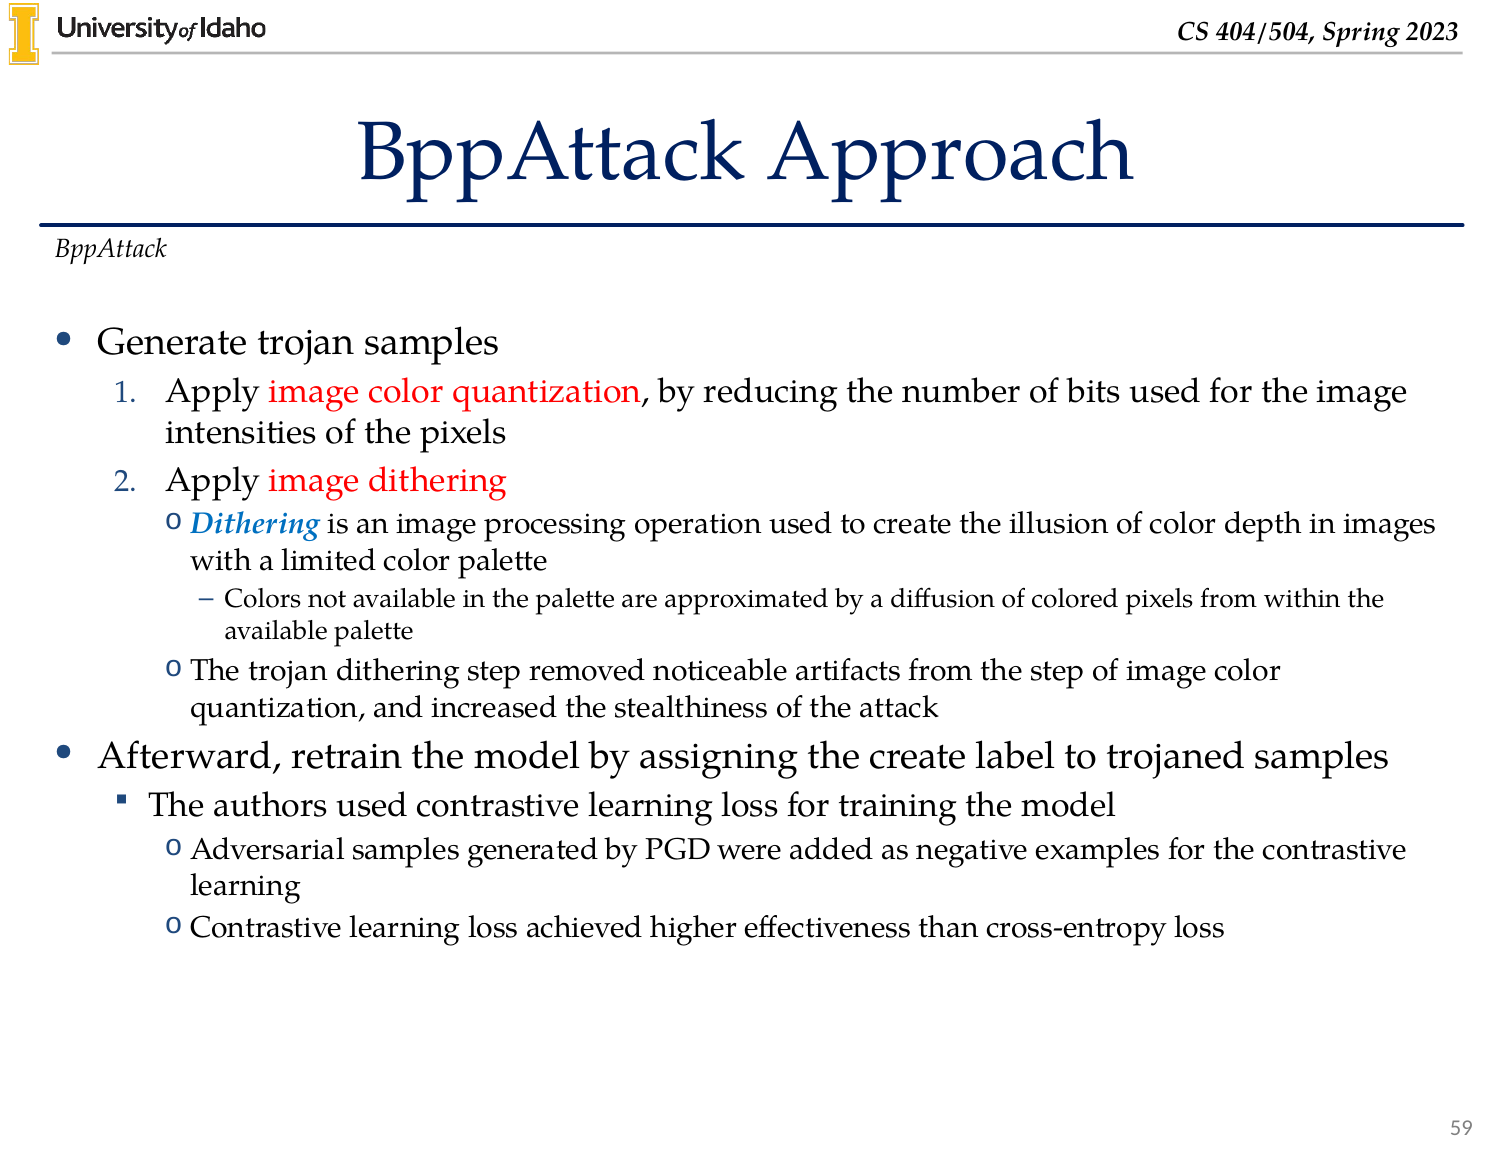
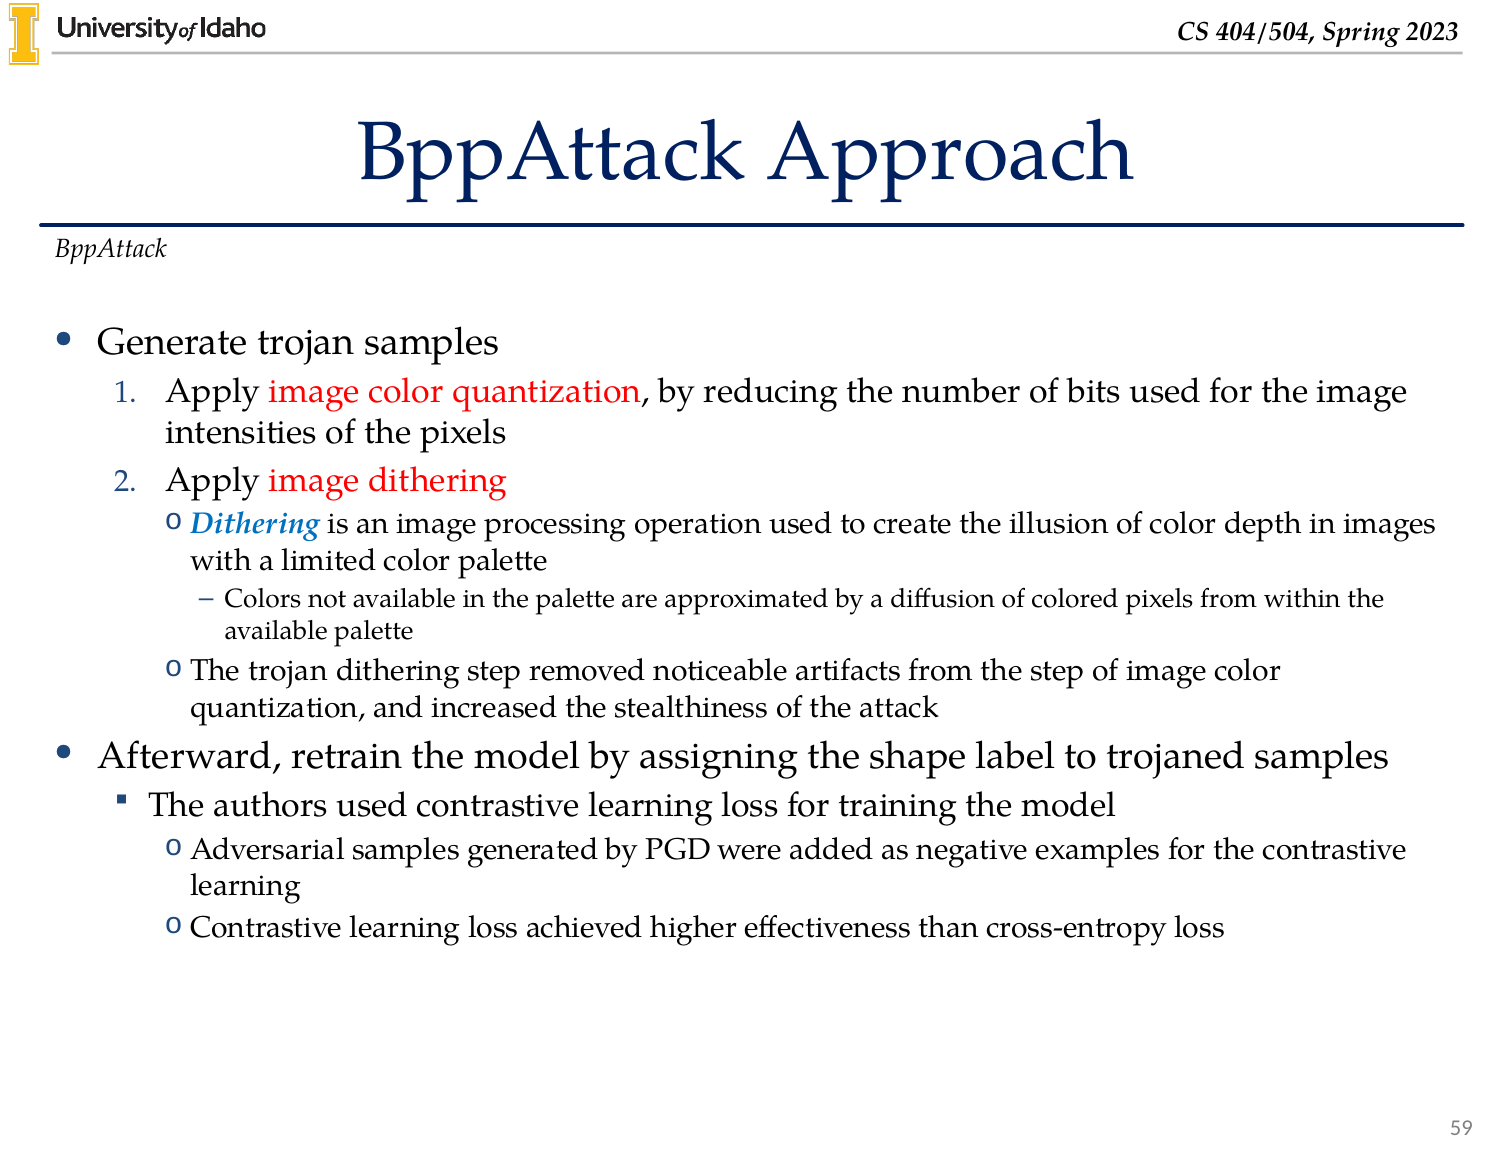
the create: create -> shape (918, 756)
